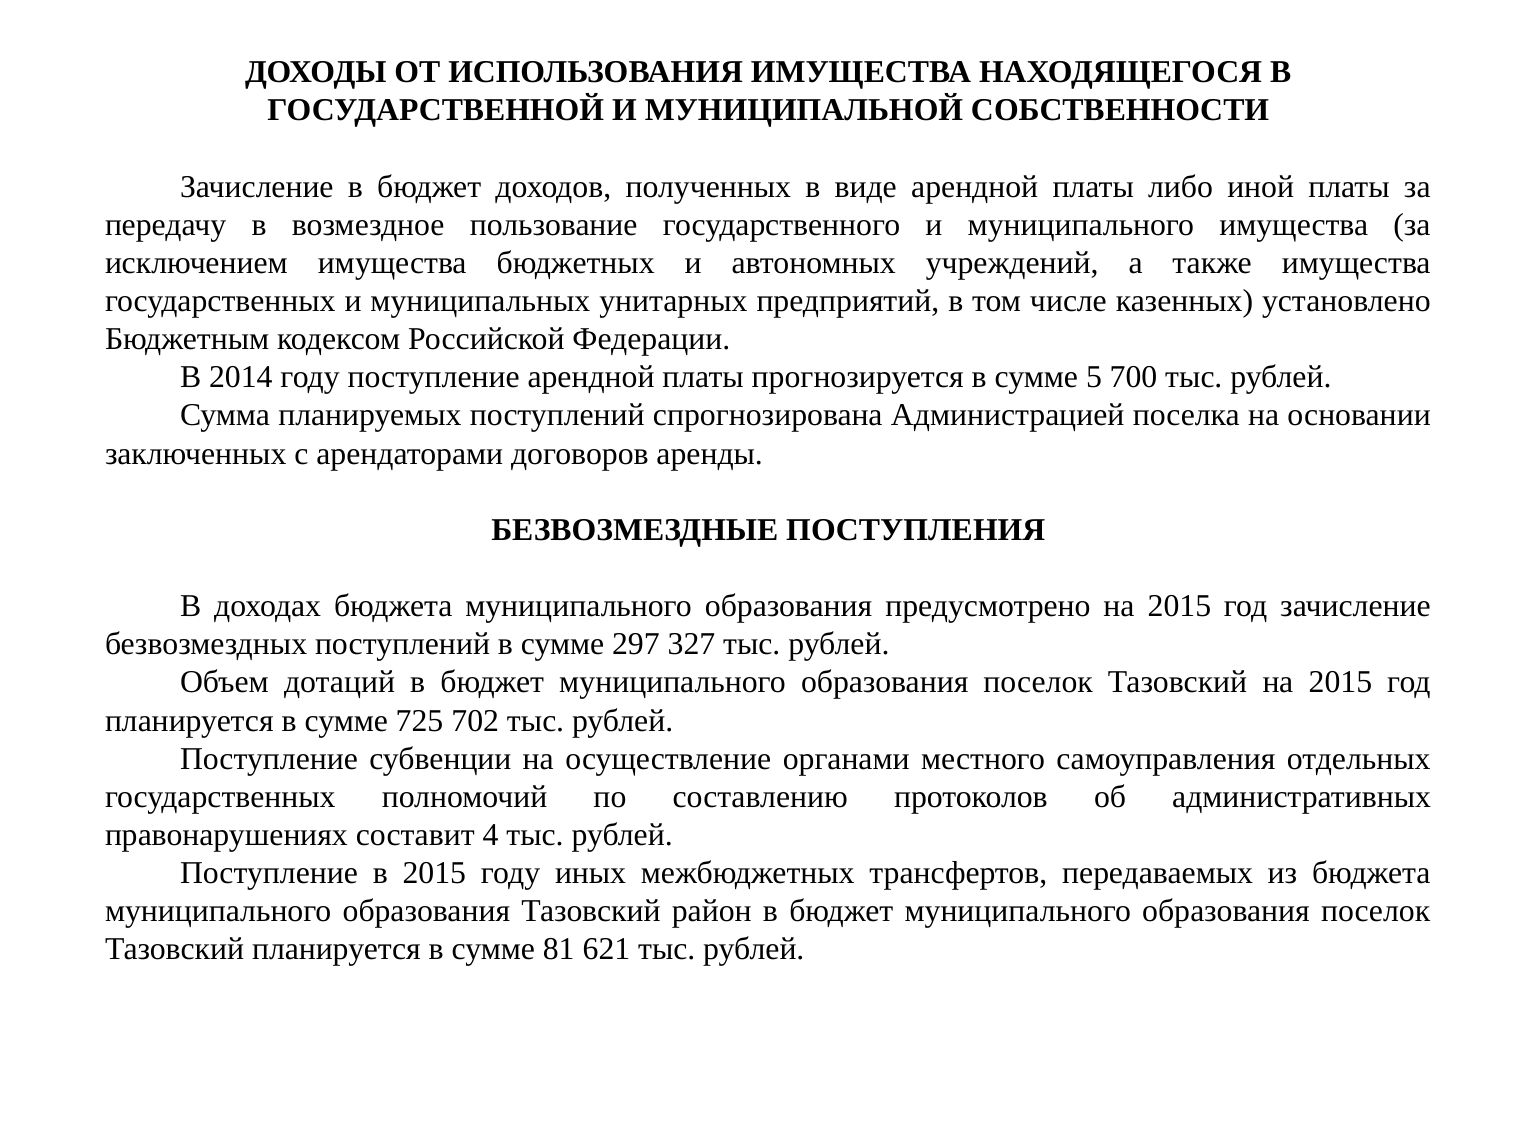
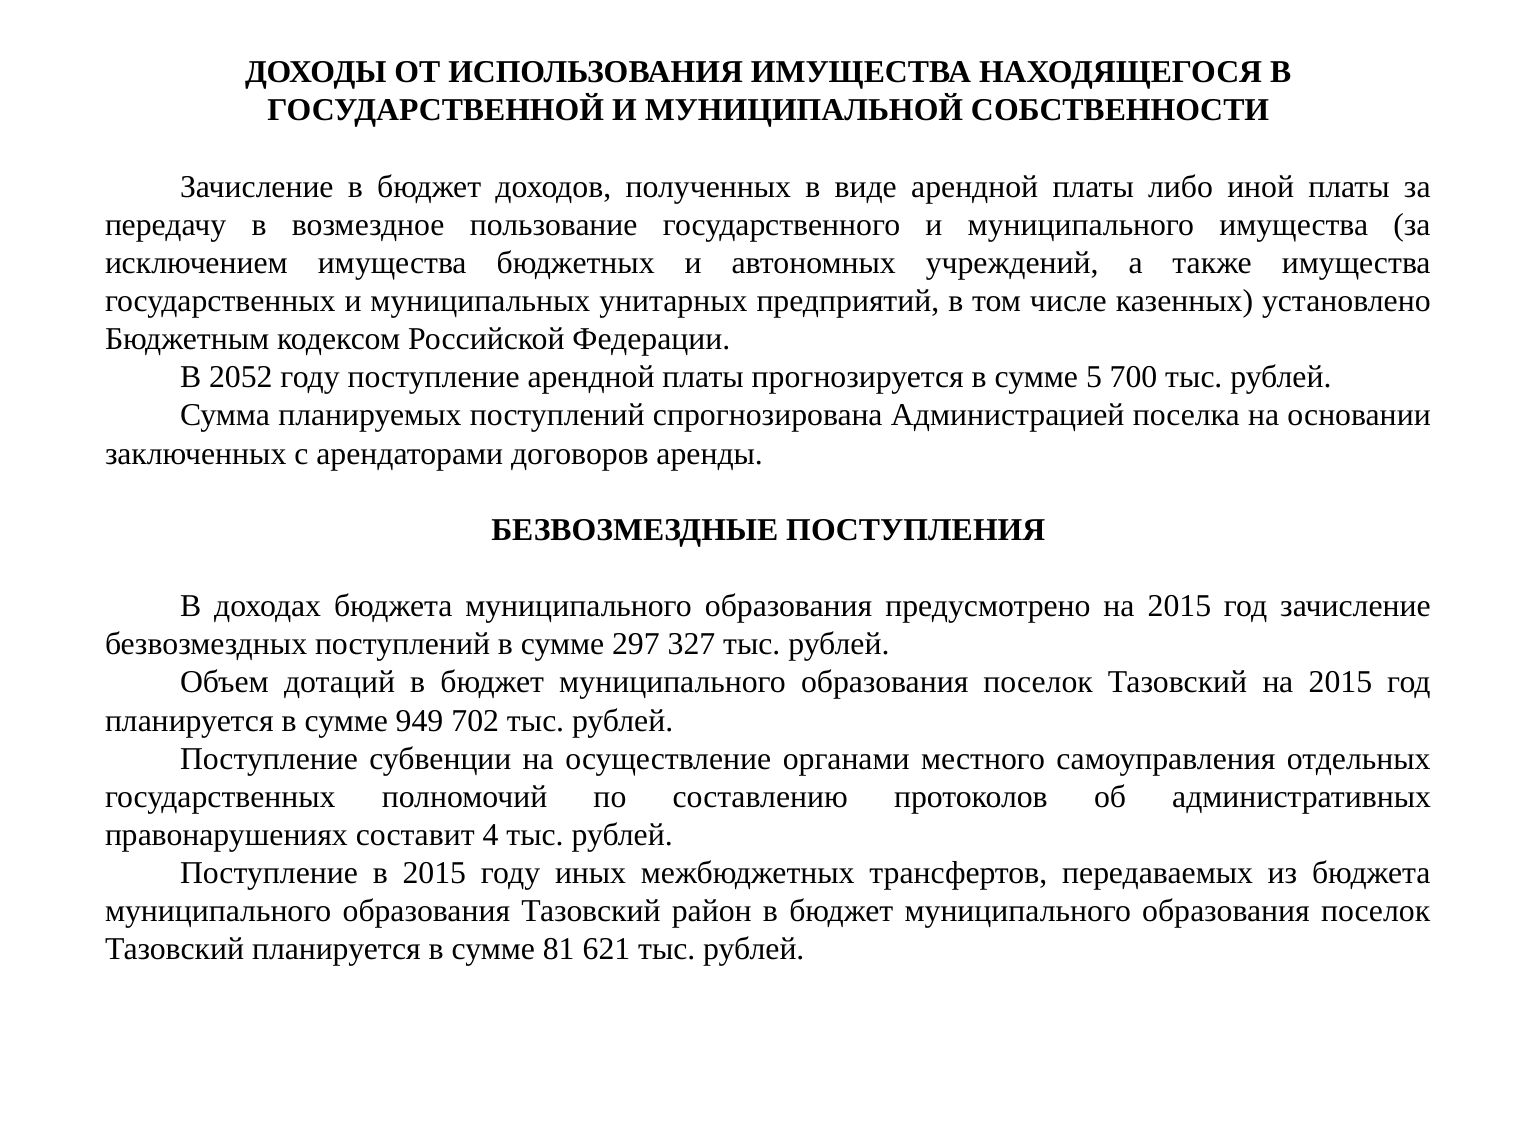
2014: 2014 -> 2052 (241, 377)
725: 725 -> 949 (420, 720)
